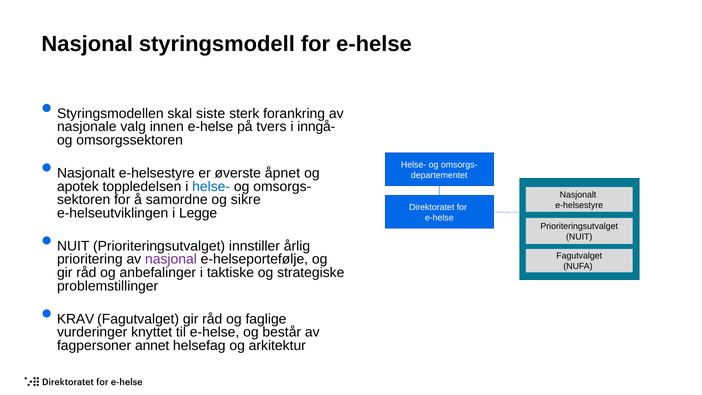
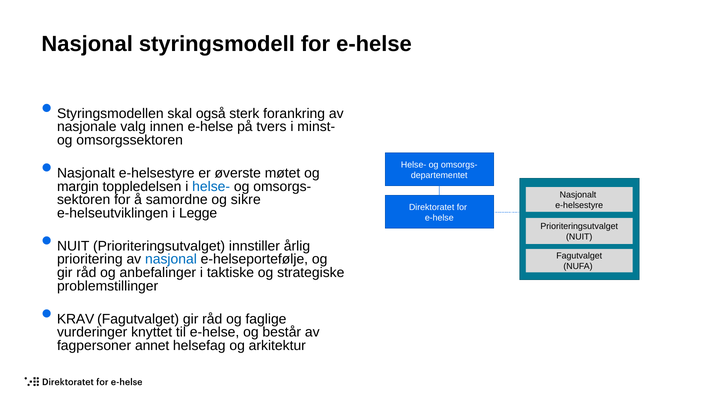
siste: siste -> også (211, 113)
inngå-: inngå- -> minst- (316, 127)
åpnet: åpnet -> møtet (283, 173)
apotek: apotek -> margin (78, 186)
nasjonal colour: purple -> blue (171, 259)
